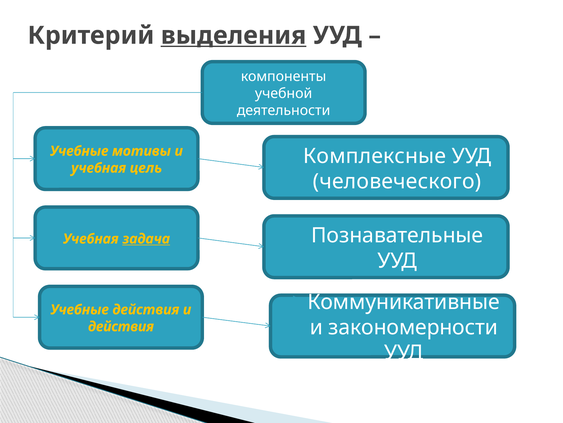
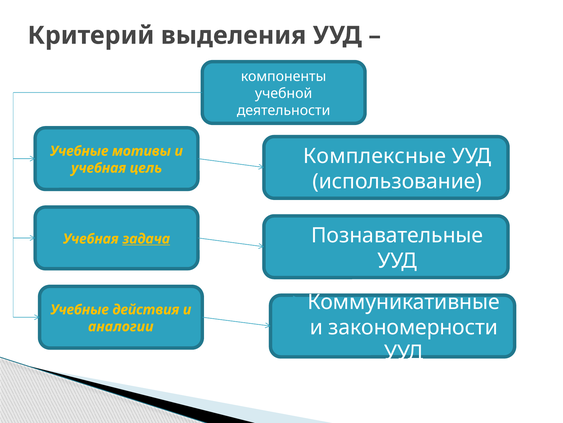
выделения underline: present -> none (234, 35)
человеческого: человеческого -> использование (397, 181)
действия: действия -> аналогии (121, 326)
